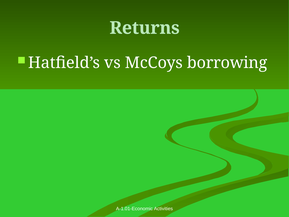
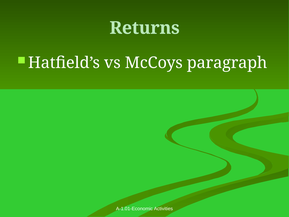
borrowing: borrowing -> paragraph (227, 63)
